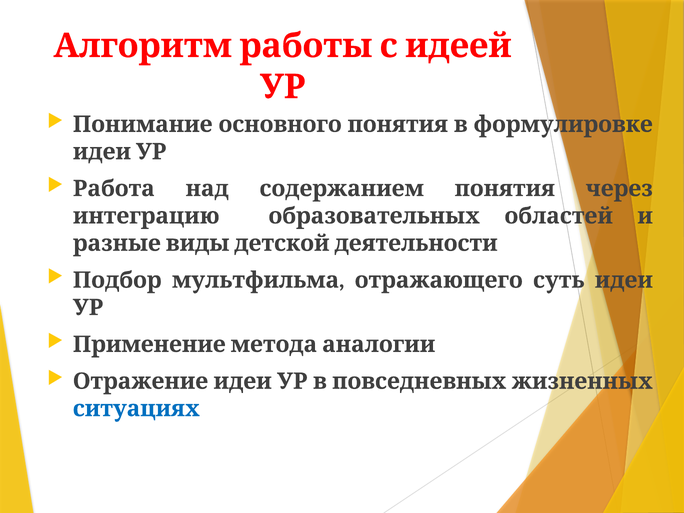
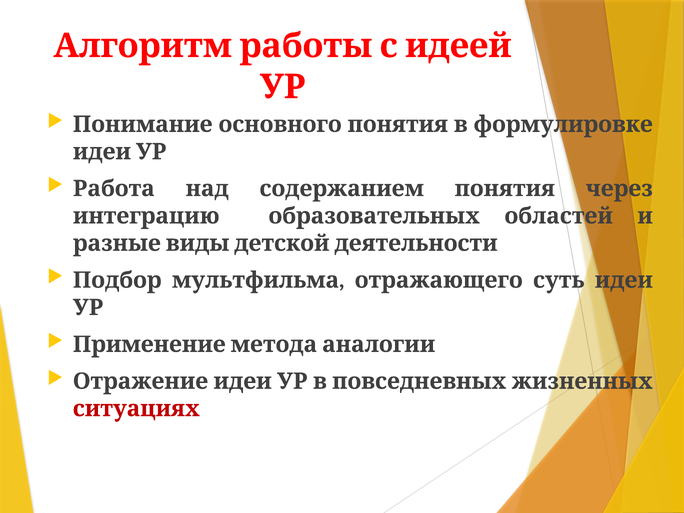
ситуациях colour: blue -> red (136, 409)
